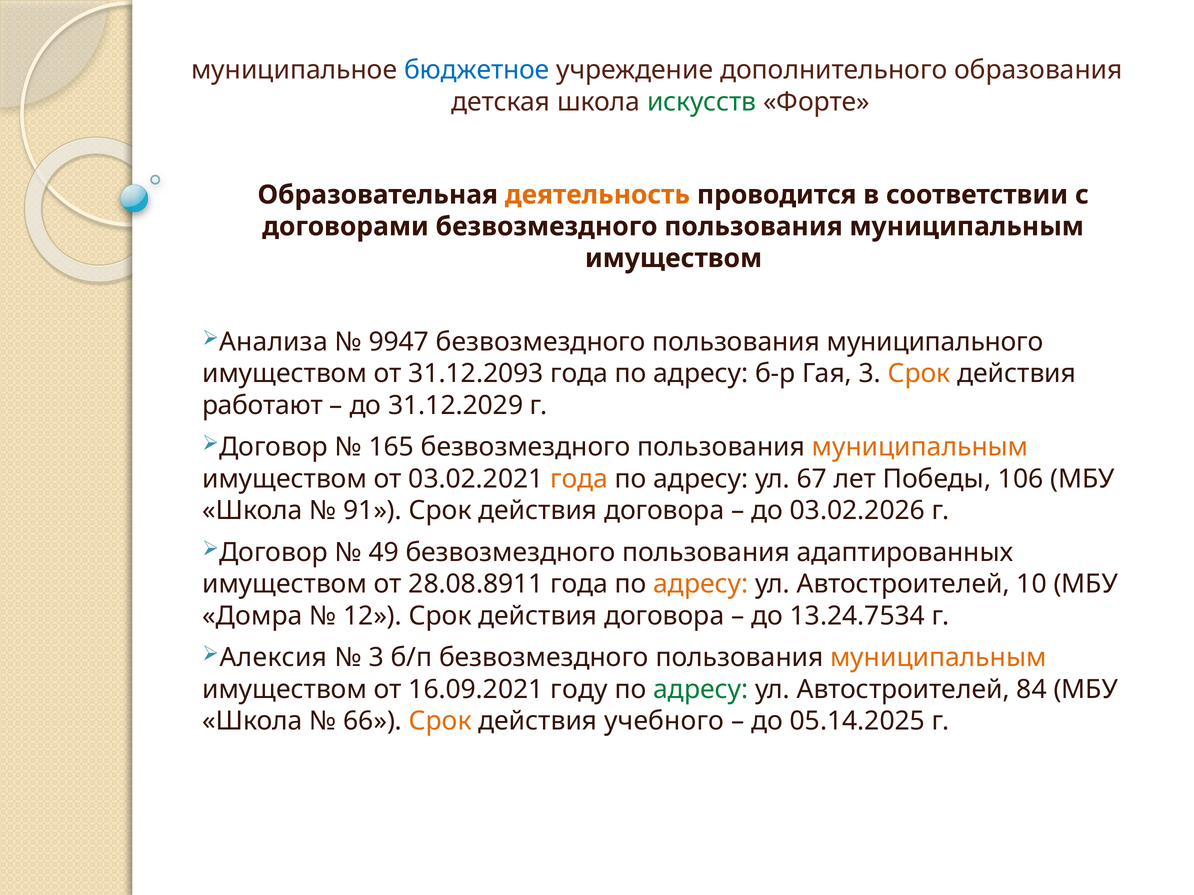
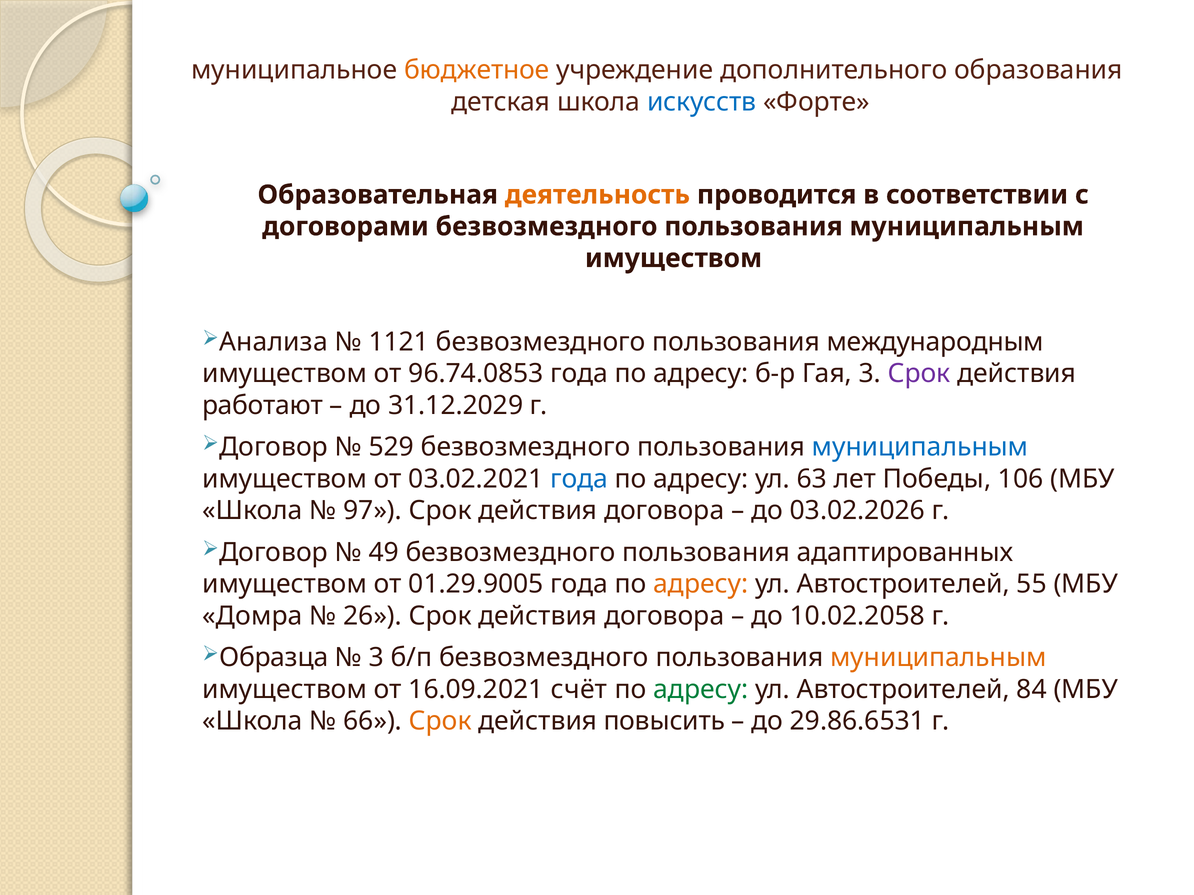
бюджетное colour: blue -> orange (477, 70)
искусств colour: green -> blue (702, 102)
9947: 9947 -> 1121 (399, 342)
муниципального: муниципального -> международным (935, 342)
31.12.2093: 31.12.2093 -> 96.74.0853 (476, 374)
Срок colour: orange -> purple (919, 374)
165: 165 -> 529 (391, 447)
муниципальным colour: orange -> blue (920, 447)
года colour: orange -> blue (579, 479)
67: 67 -> 63 (812, 479)
91: 91 -> 97 (373, 511)
28.08.8911: 28.08.8911 -> 01.29.9005 (476, 584)
10: 10 -> 55 (1032, 584)
12: 12 -> 26 (373, 616)
13.24.7534: 13.24.7534 -> 10.02.2058 (857, 616)
Алексия: Алексия -> Образца (274, 658)
году: году -> счёт (579, 690)
учебного: учебного -> повысить (664, 721)
05.14.2025: 05.14.2025 -> 29.86.6531 (857, 721)
